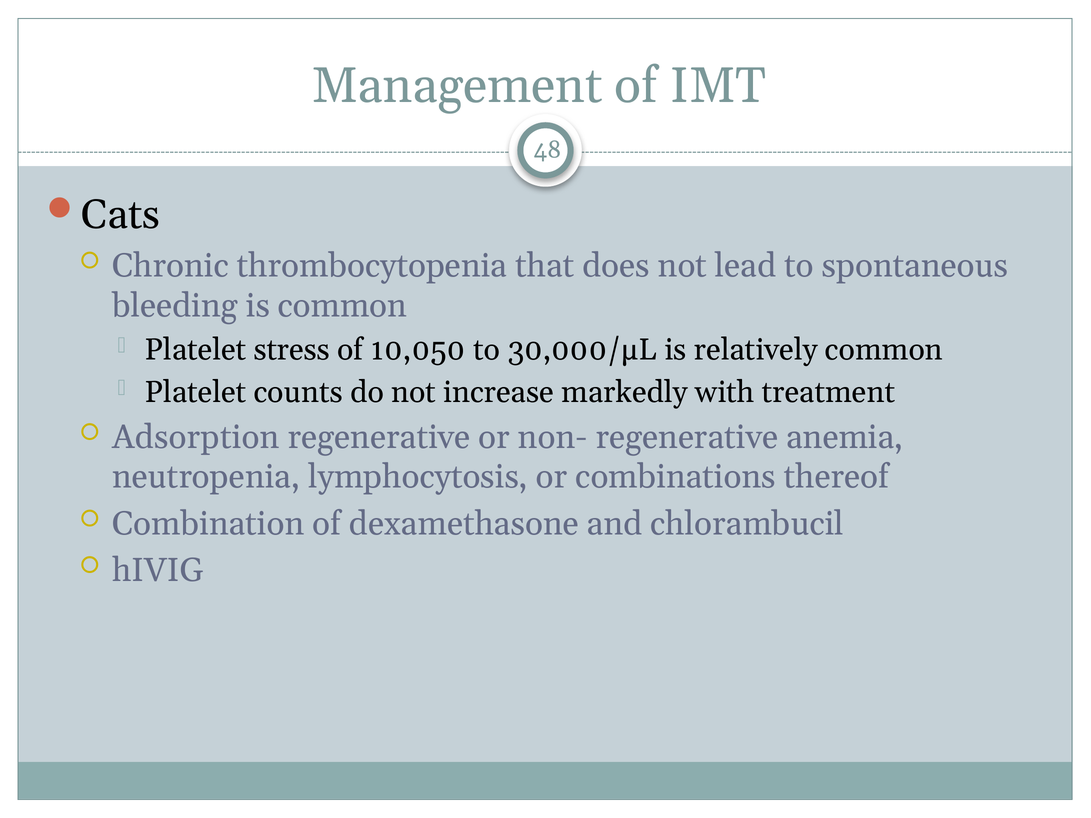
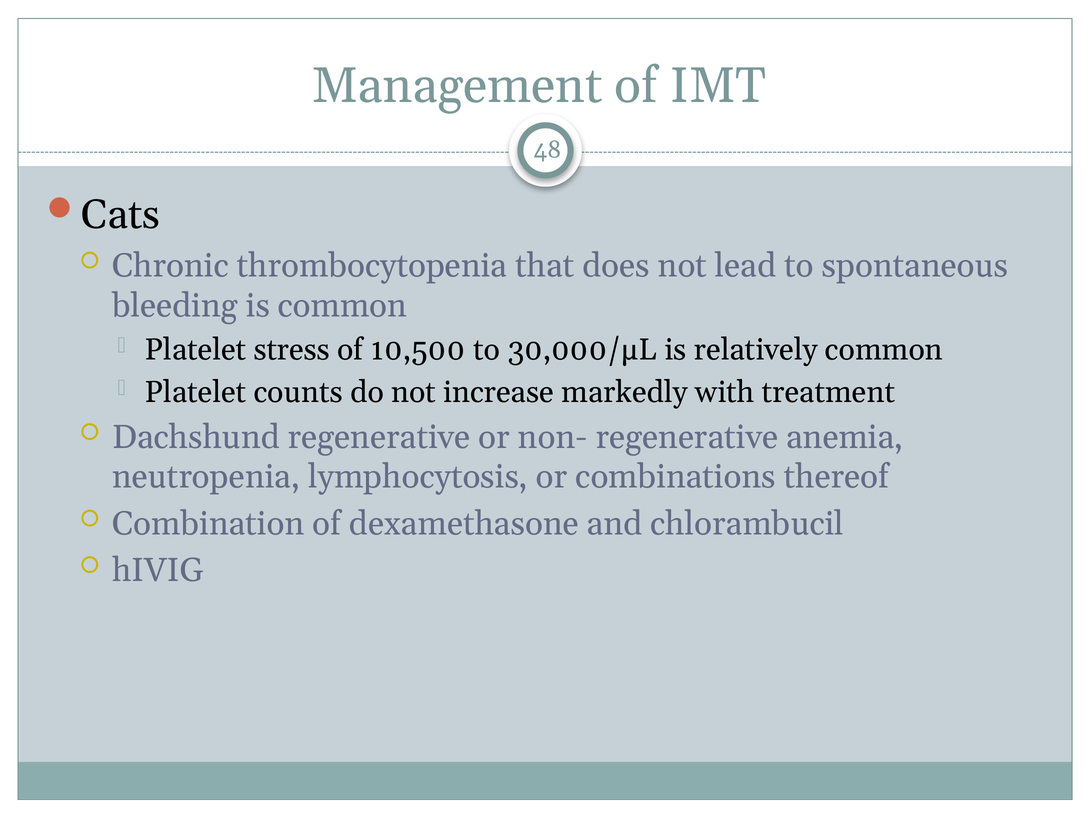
10,050: 10,050 -> 10,500 (418, 350)
Adsorption: Adsorption -> Dachshund (196, 437)
